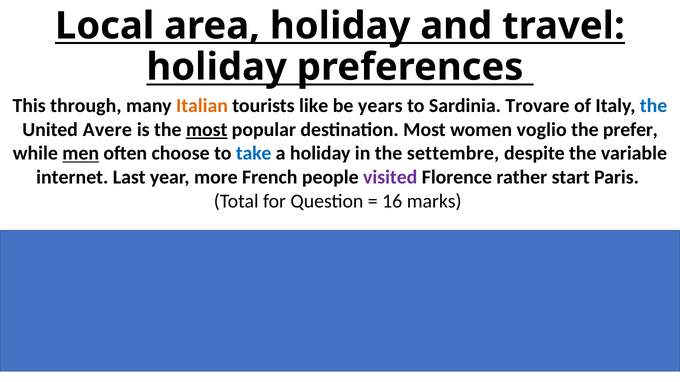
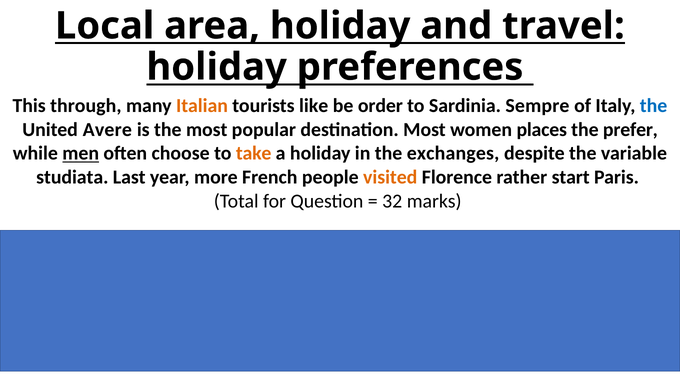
years: years -> order (380, 106)
Trovare: Trovare -> Sempre (537, 106)
most underline: present -> none (207, 130)
voglio: voglio -> places (542, 130)
take colour: blue -> orange (254, 154)
settembre: settembre -> exchanges (453, 154)
internet: internet -> studiata (72, 177)
visited colour: purple -> orange (390, 177)
16: 16 -> 32 (392, 201)
